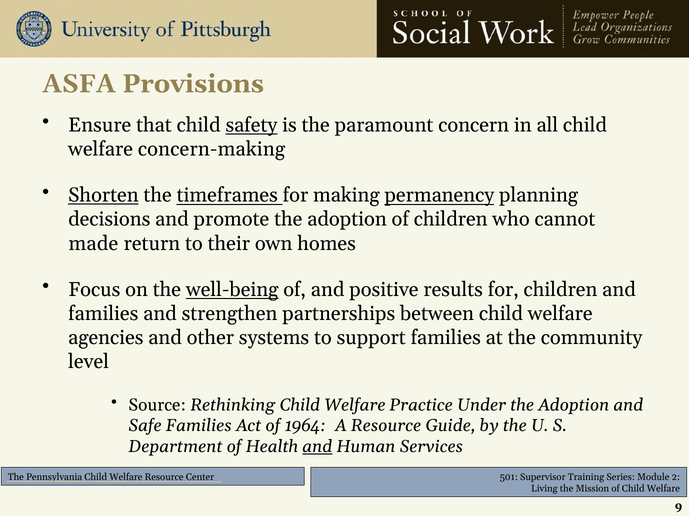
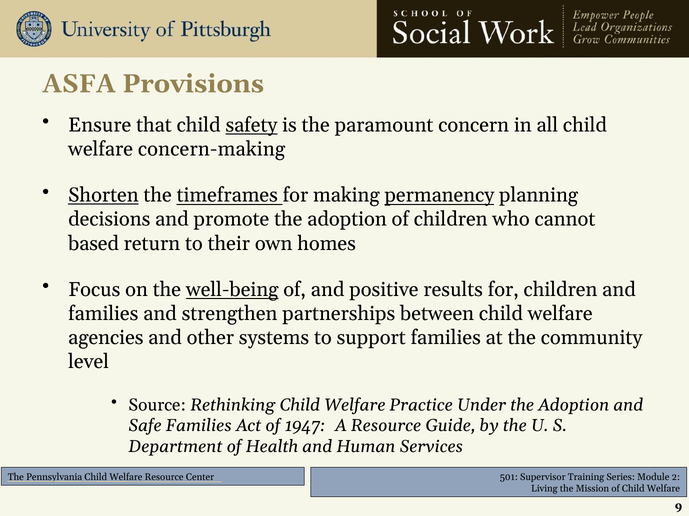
made: made -> based (94, 244)
1964: 1964 -> 1947 (305, 426)
and underline: present -> none (317, 447)
